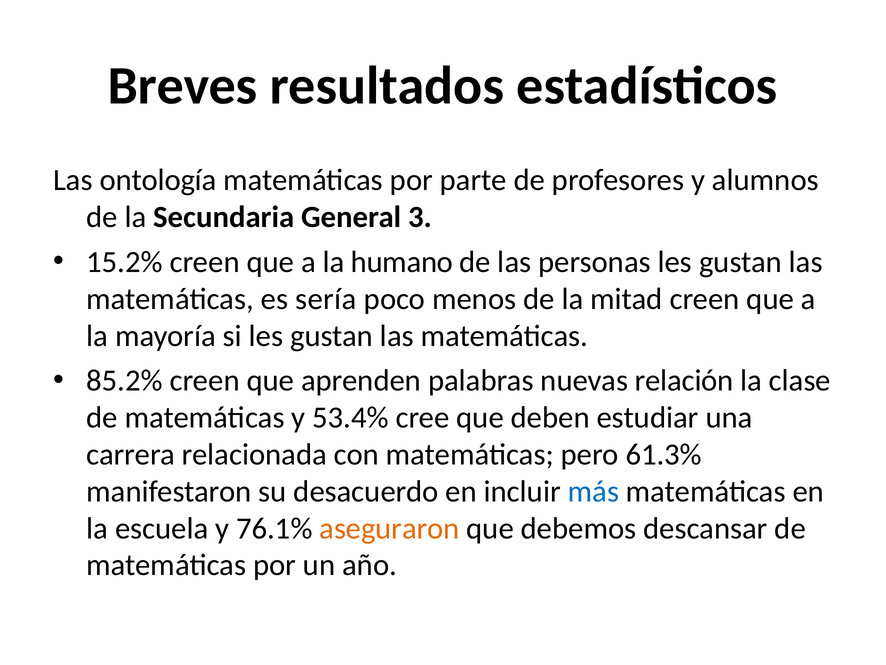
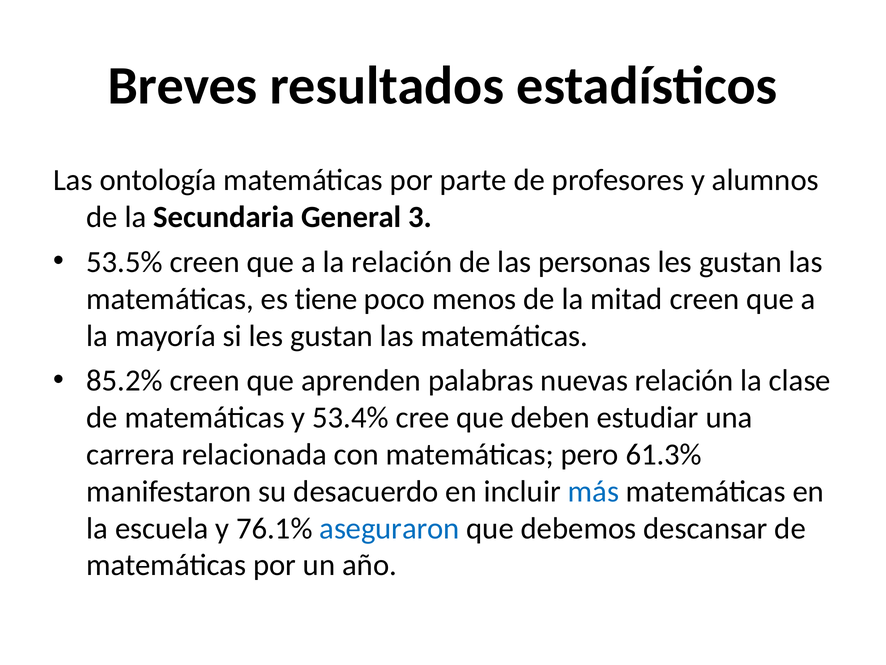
15.2%: 15.2% -> 53.5% (125, 262)
la humano: humano -> relación (402, 262)
sería: sería -> tiene (326, 299)
aseguraron colour: orange -> blue (389, 528)
